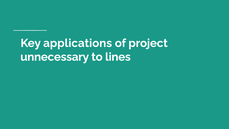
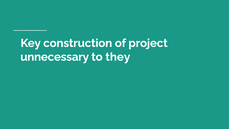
applications: applications -> construction (78, 43)
lines: lines -> they (118, 57)
